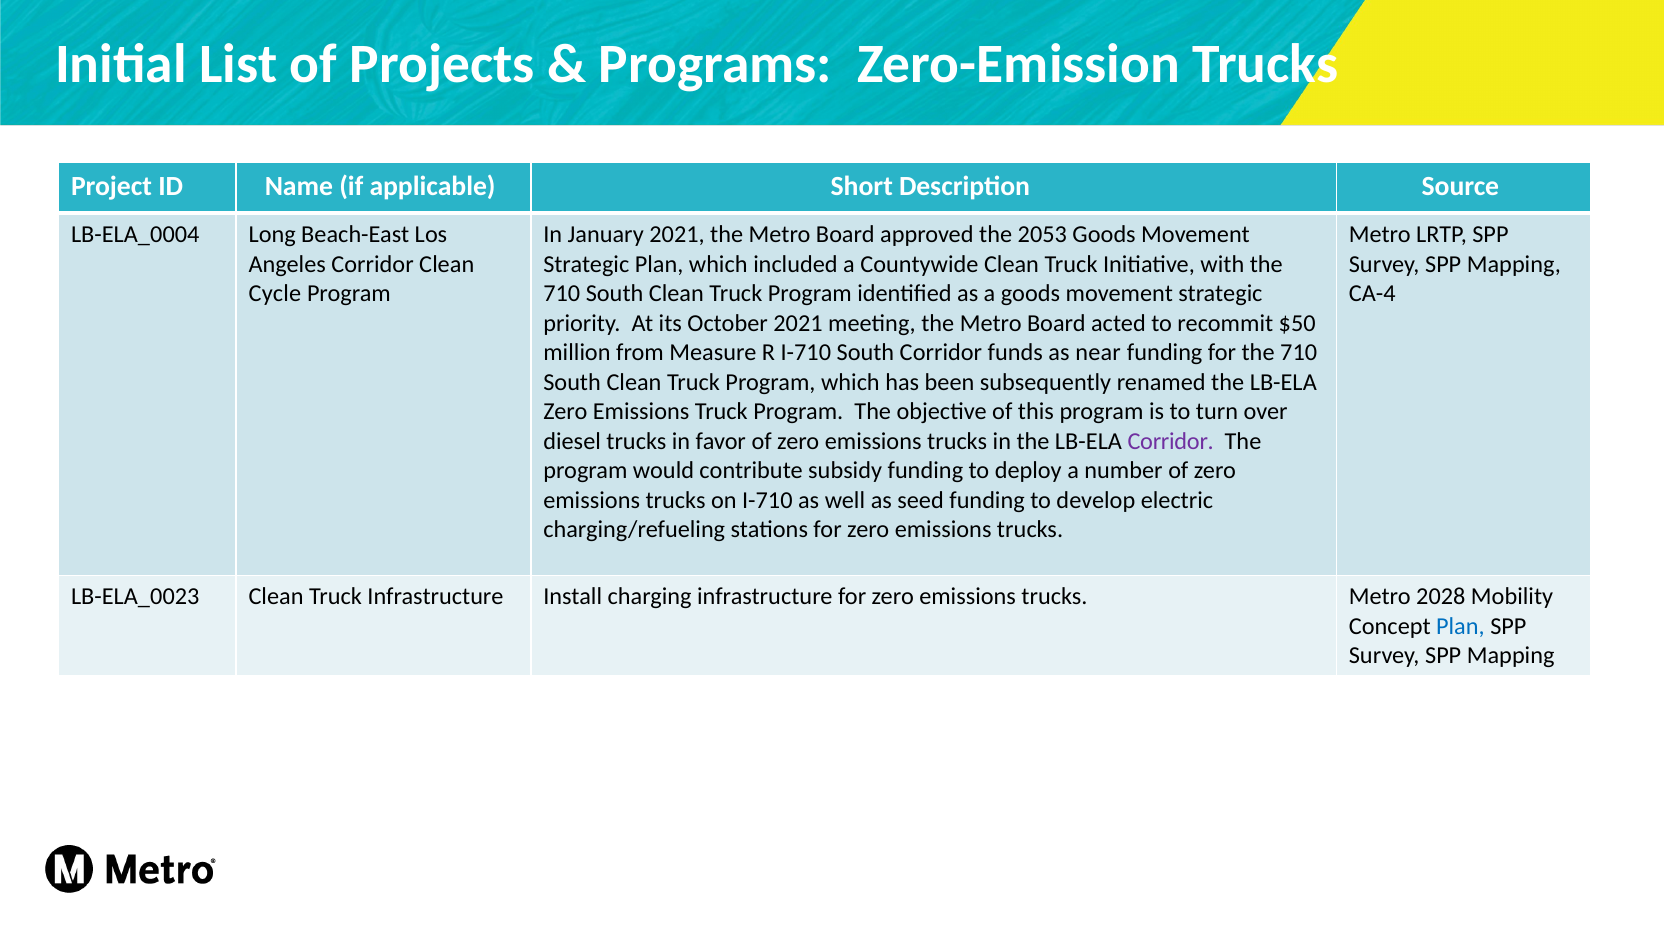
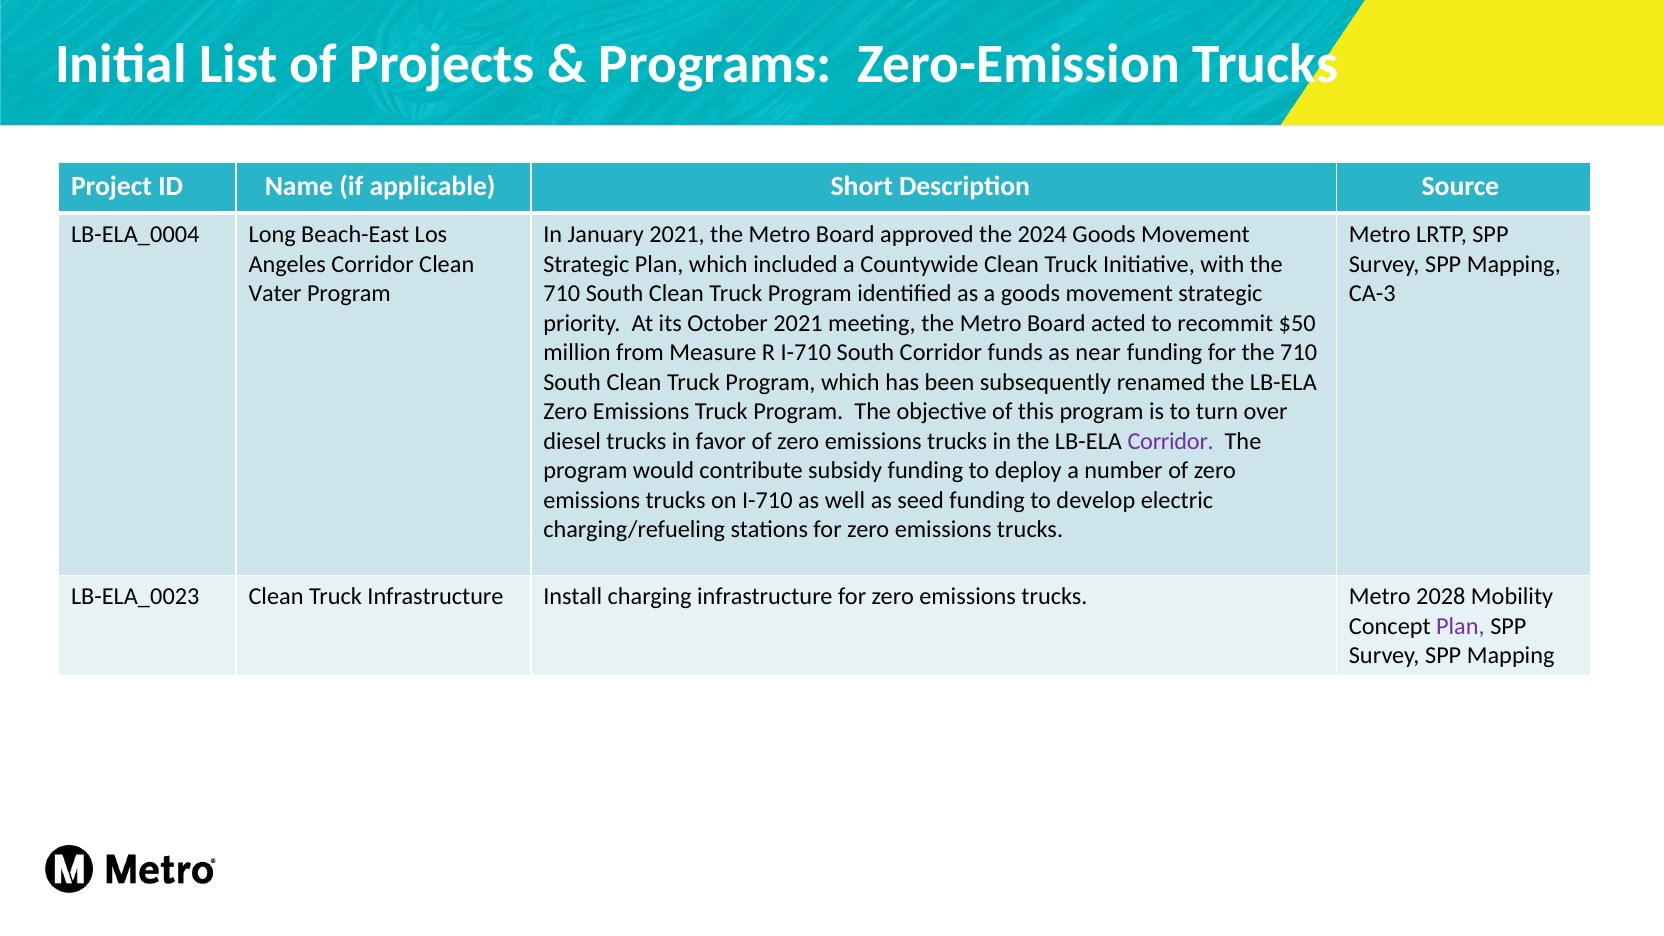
2053: 2053 -> 2024 (1042, 235)
Cycle: Cycle -> Vater (275, 294)
CA-4: CA-4 -> CA-3 (1372, 294)
Plan colour: blue -> purple (1460, 626)
